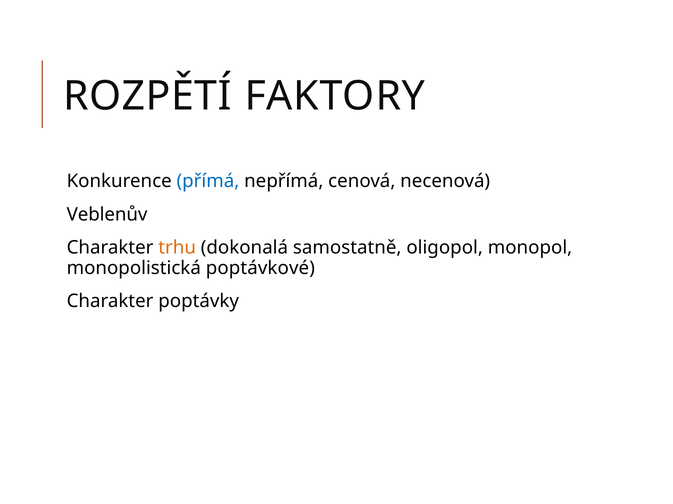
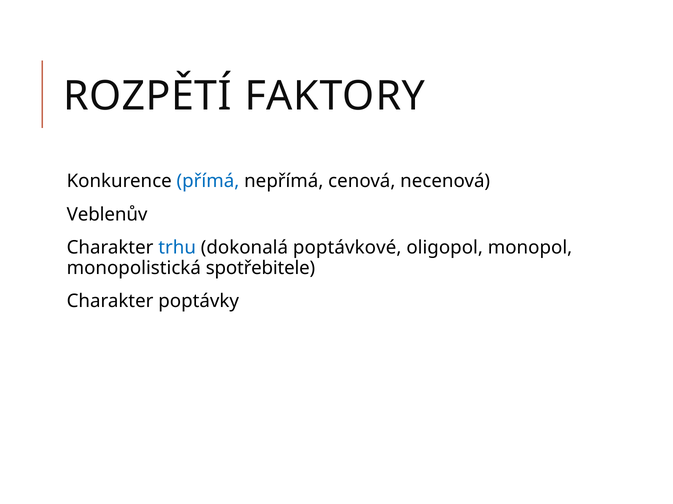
trhu colour: orange -> blue (177, 248)
samostatně: samostatně -> poptávkové (347, 248)
poptávkové: poptávkové -> spotřebitele (260, 268)
